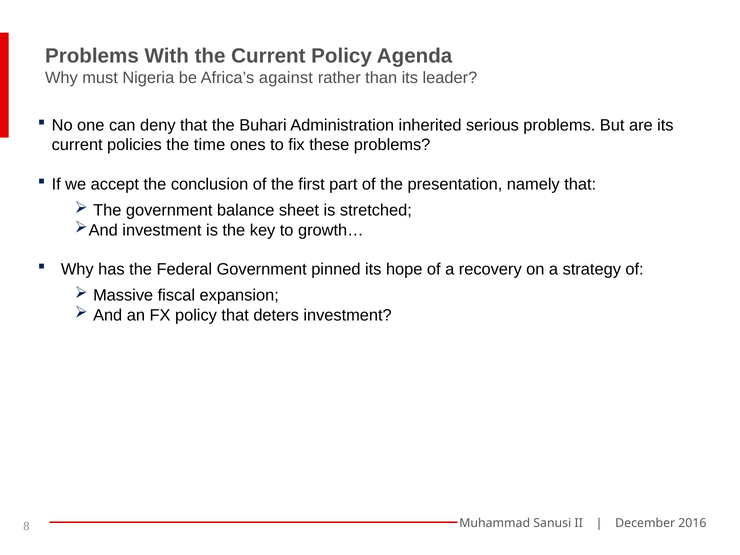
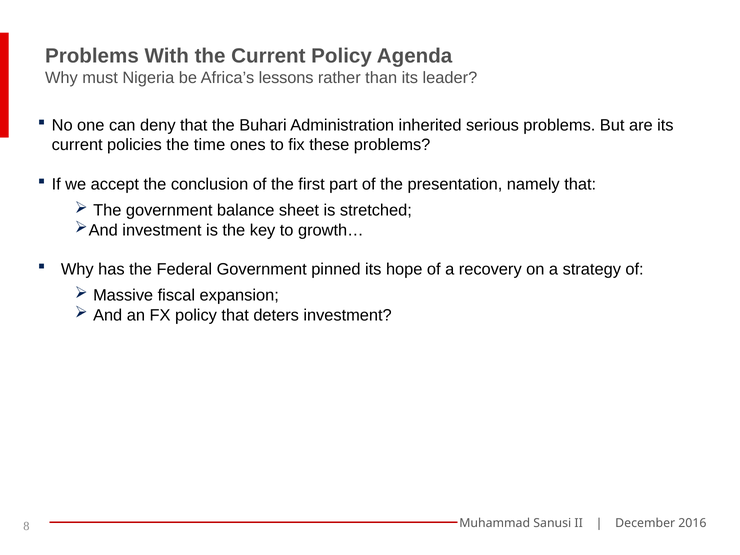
against: against -> lessons (286, 78)
